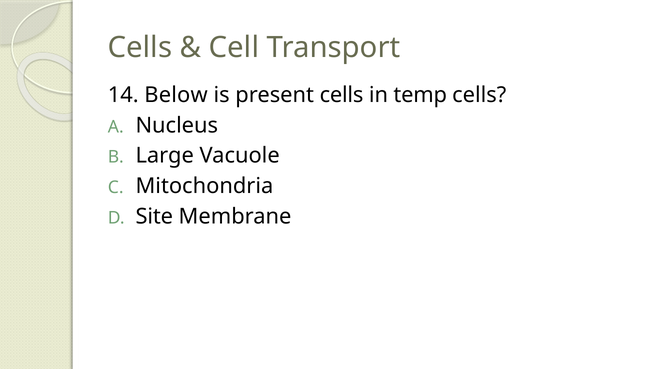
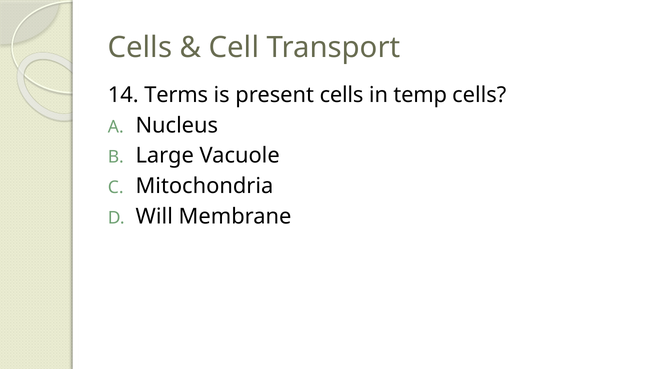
Below: Below -> Terms (176, 95)
Site: Site -> Will (154, 216)
